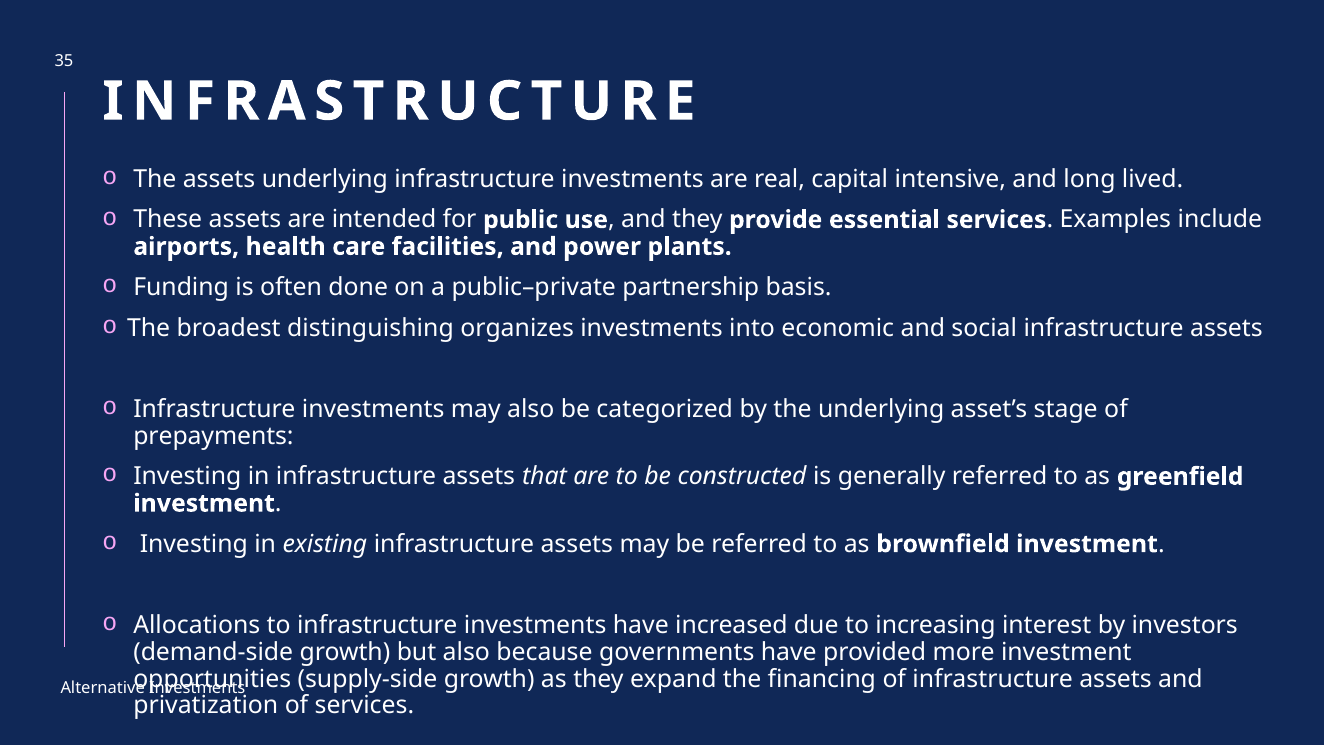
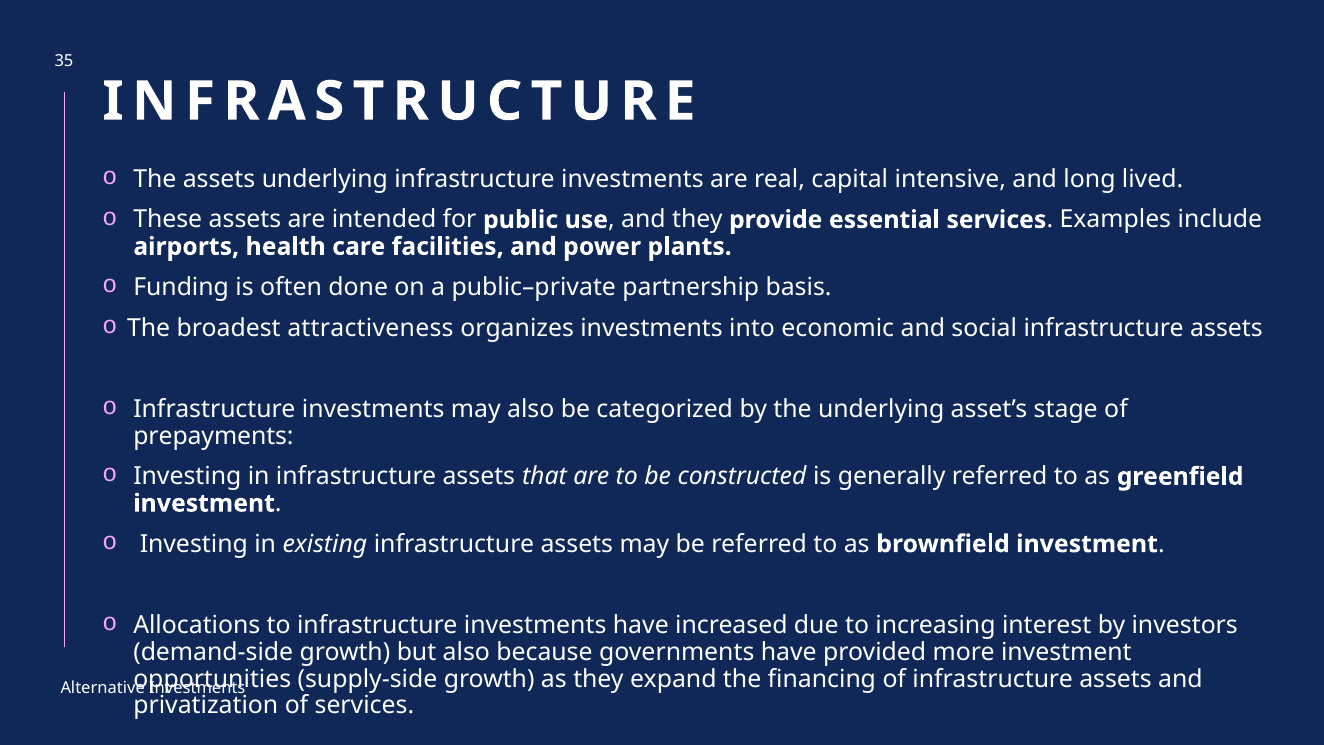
distinguishing: distinguishing -> attractiveness (370, 328)
